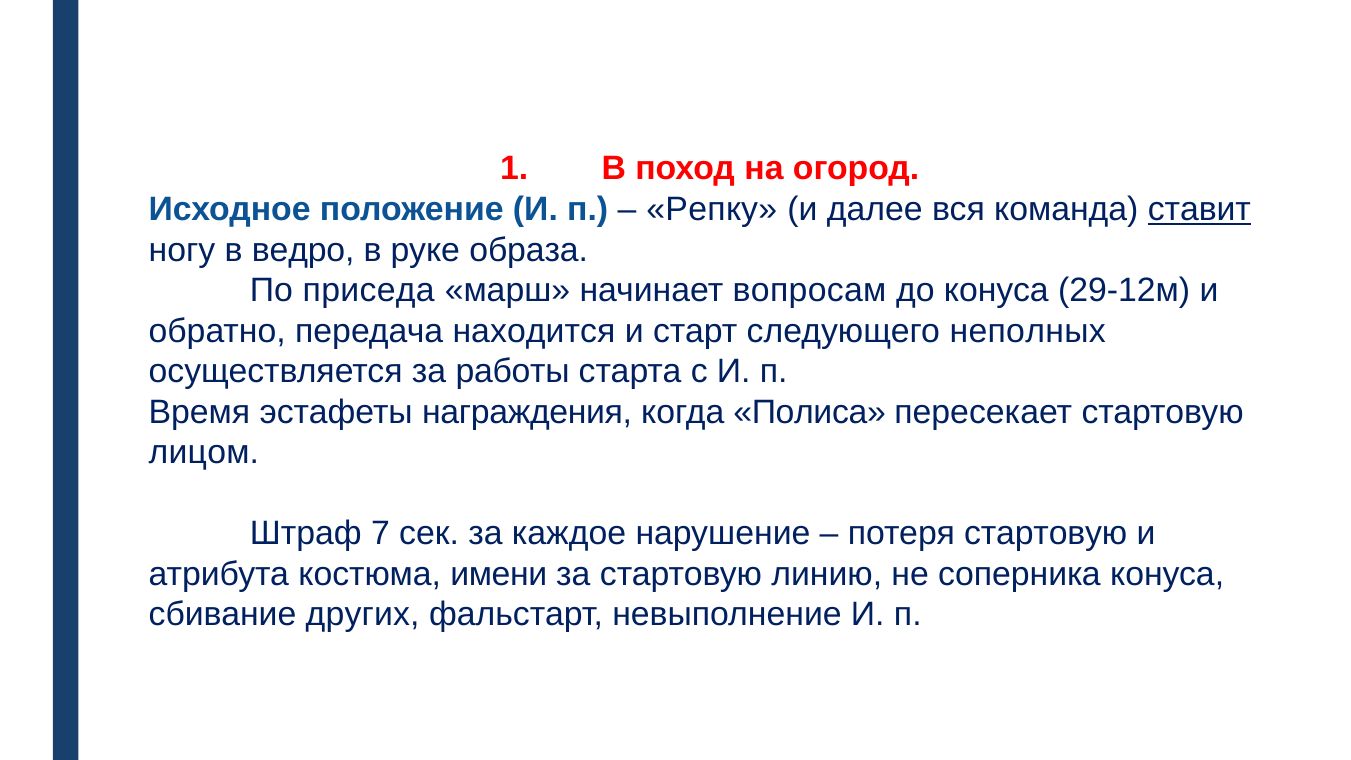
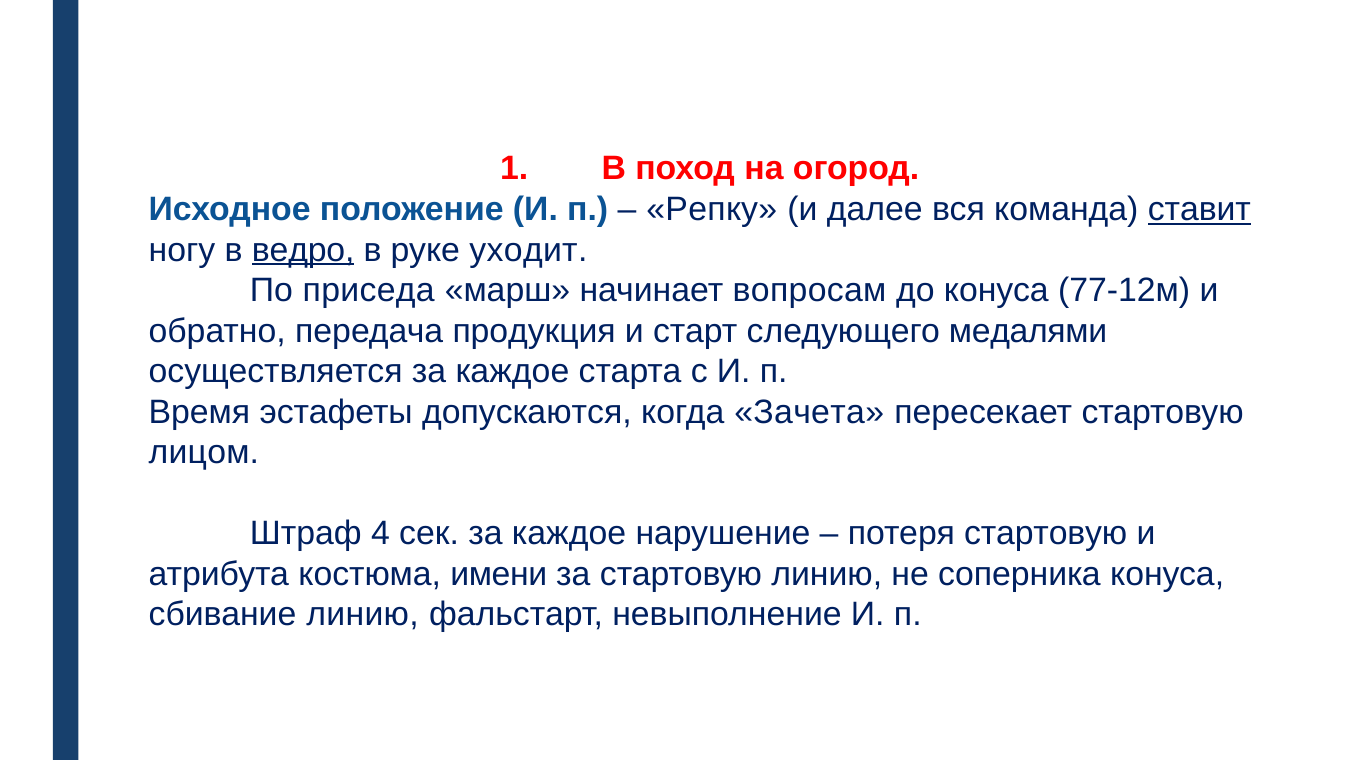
ведро underline: none -> present (303, 250)
образа: образа -> уходит (528, 250)
29-12м: 29-12м -> 77-12м (1124, 290)
находится: находится -> продукция (534, 331)
неполных: неполных -> медалями (1028, 331)
осуществляется за работы: работы -> каждое (512, 371)
награждения: награждения -> допускаются (527, 412)
Полиса: Полиса -> Зачета (809, 412)
7: 7 -> 4 (380, 534)
сбивание других: других -> линию (363, 615)
